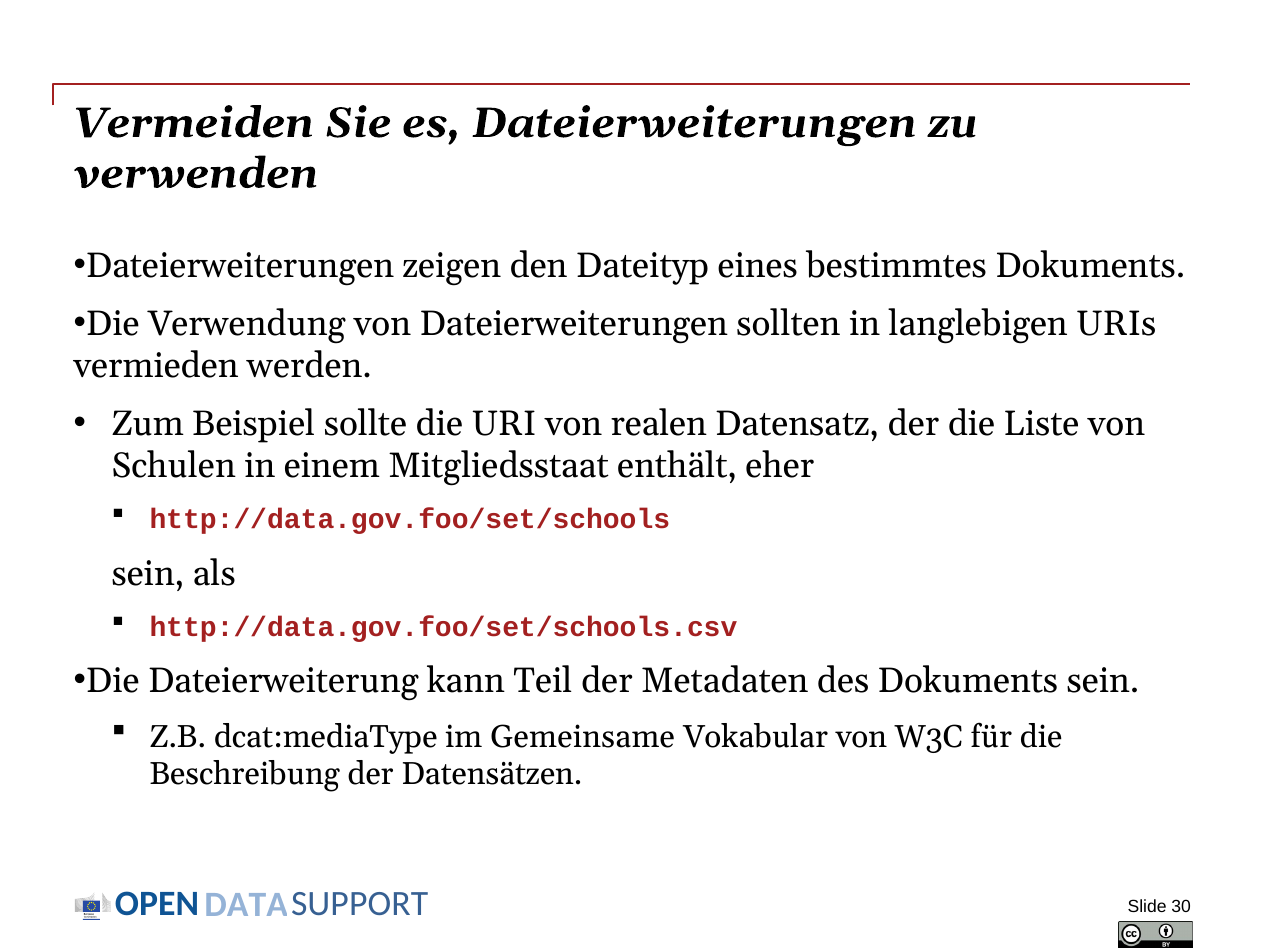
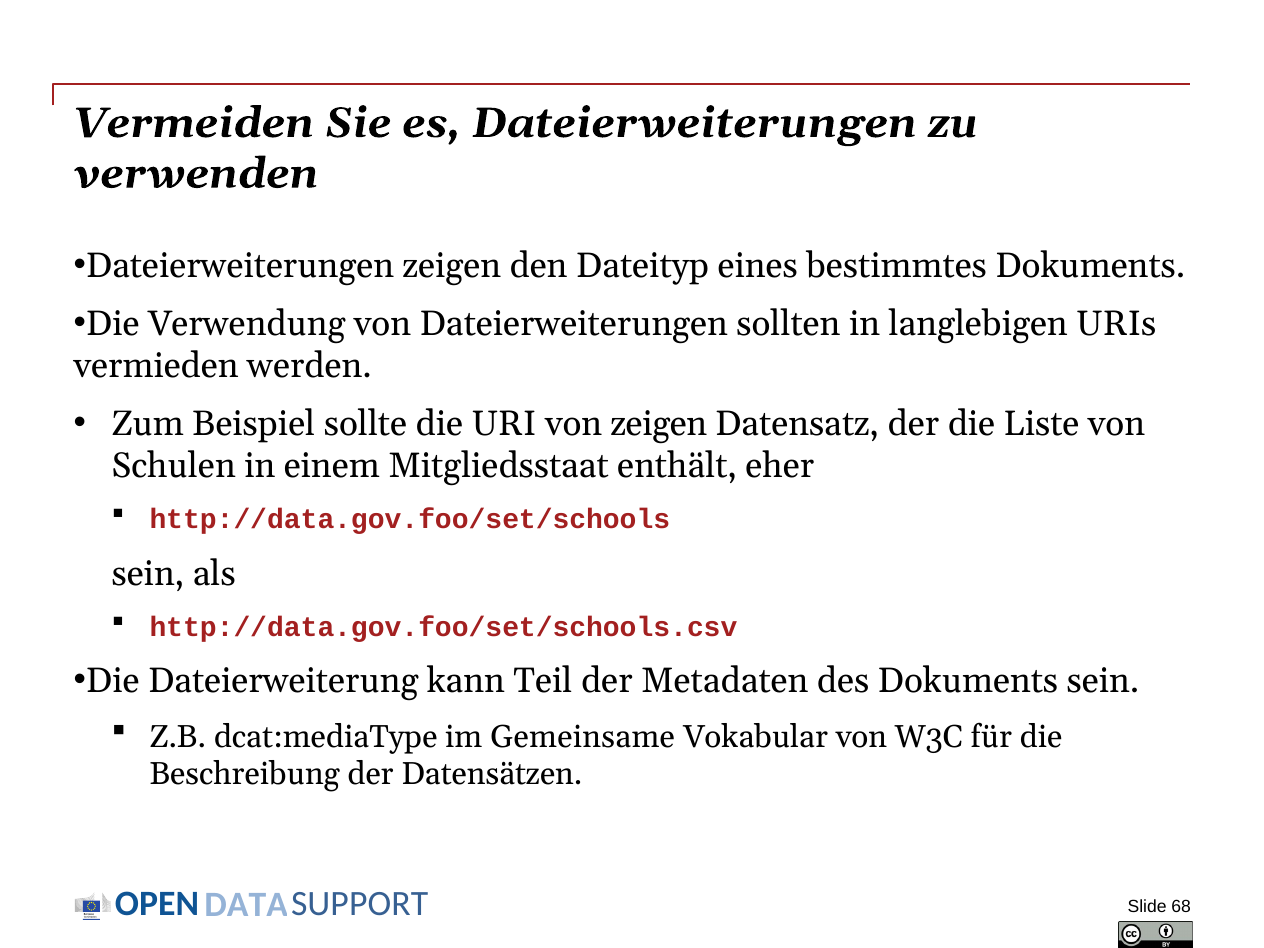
von realen: realen -> zeigen (659, 424)
30: 30 -> 68 (1181, 907)
